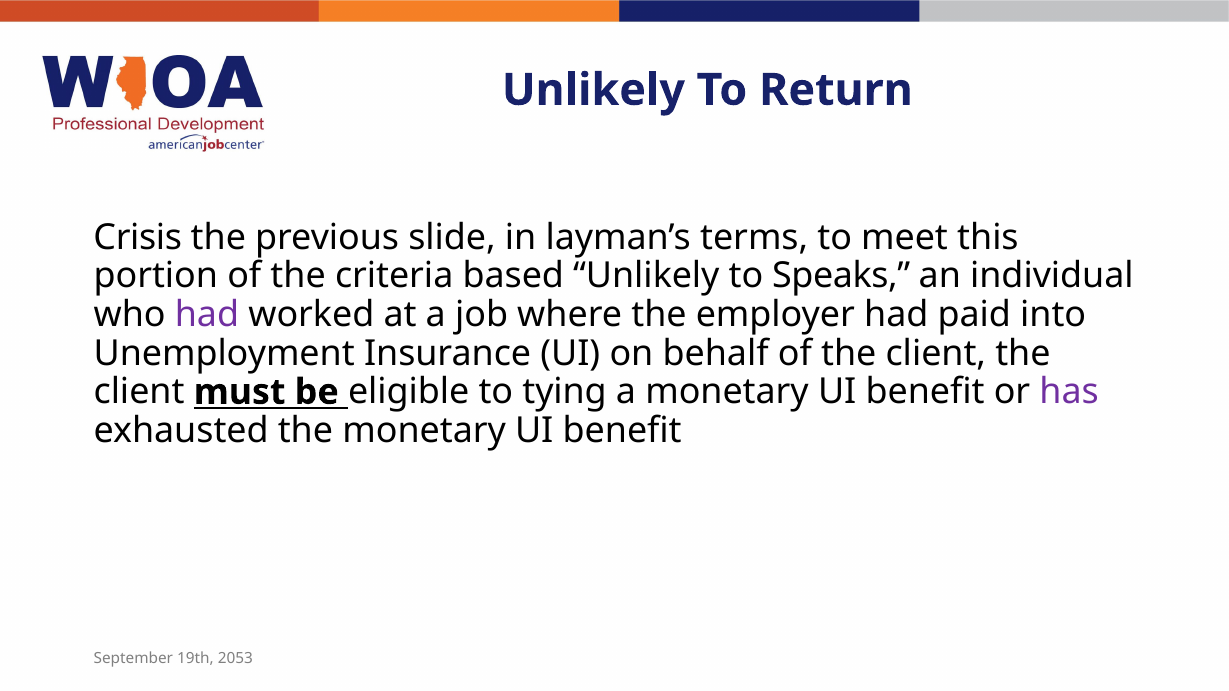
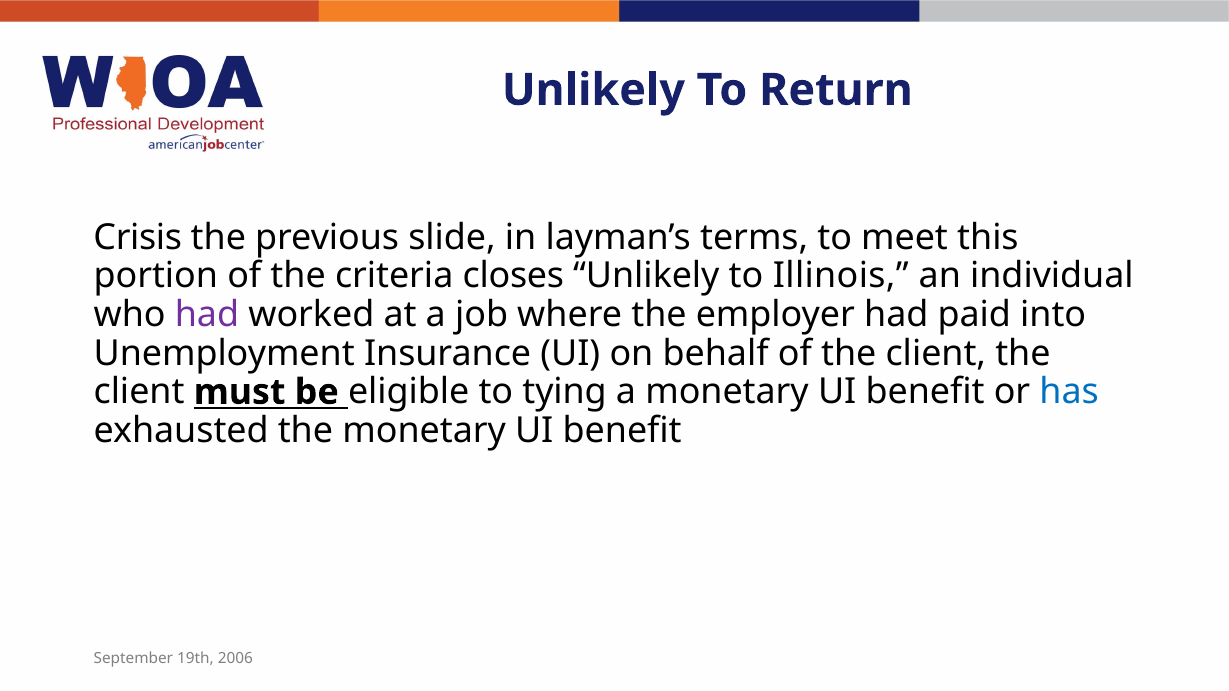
based: based -> closes (513, 276)
Speaks: Speaks -> Illinois (841, 276)
has colour: purple -> blue (1069, 392)
2053: 2053 -> 2006 (235, 659)
